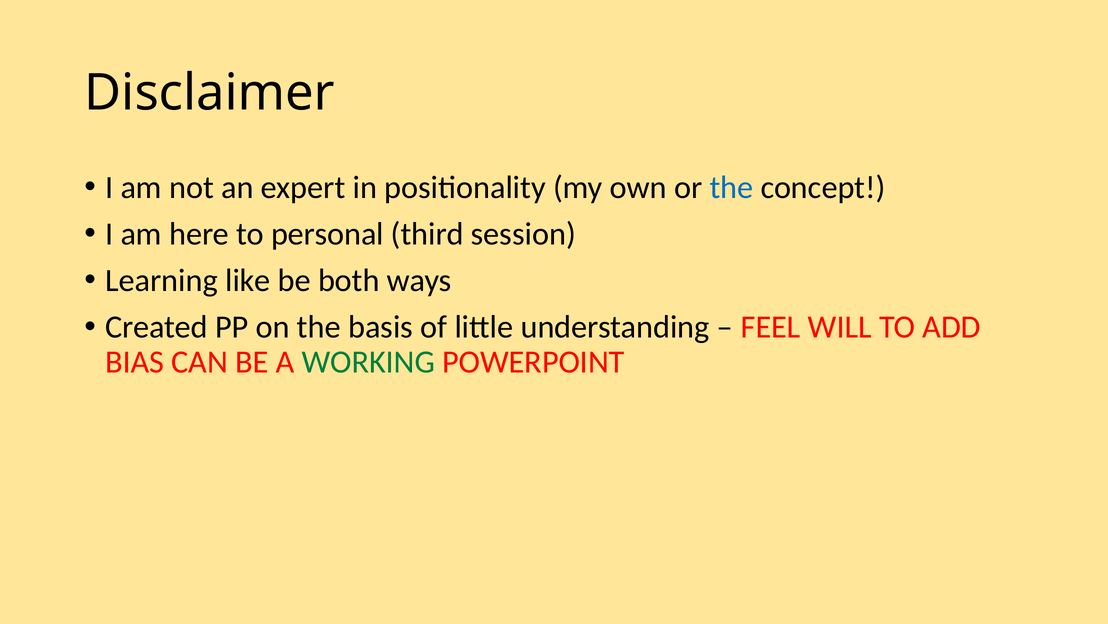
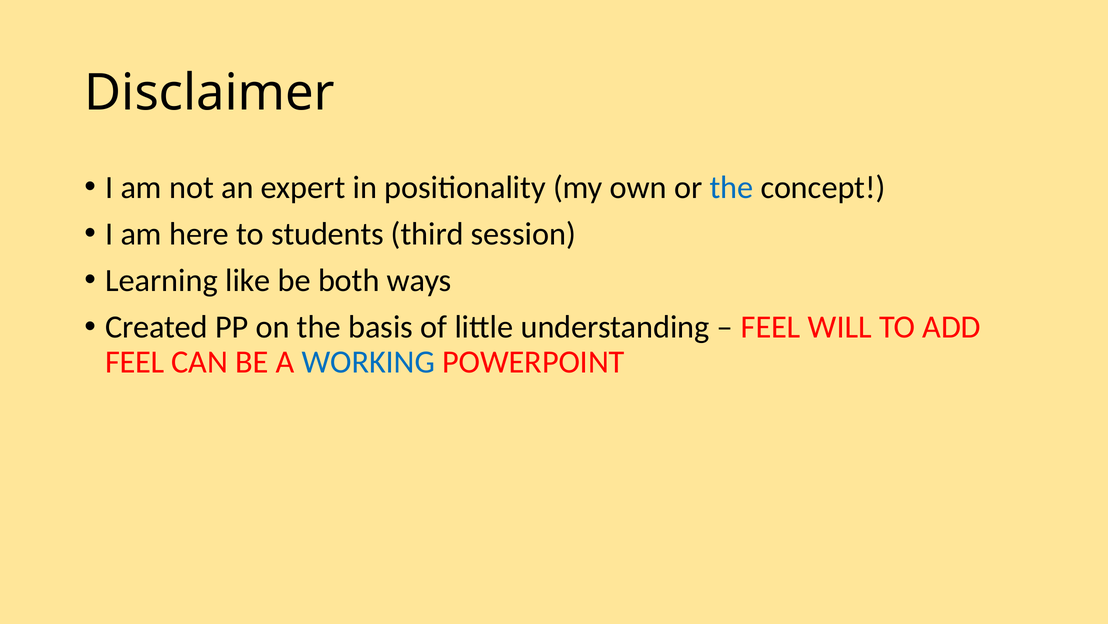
personal: personal -> students (327, 234)
BIAS: BIAS -> FEEL (135, 362)
WORKING colour: green -> blue (368, 362)
